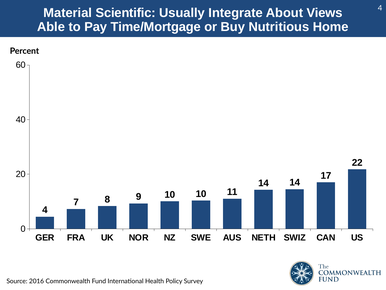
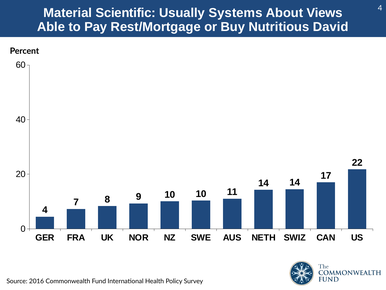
Integrate: Integrate -> Systems (236, 13)
Time/Mortgage: Time/Mortgage -> Rest/Mortgage (156, 27)
Home: Home -> David (331, 27)
